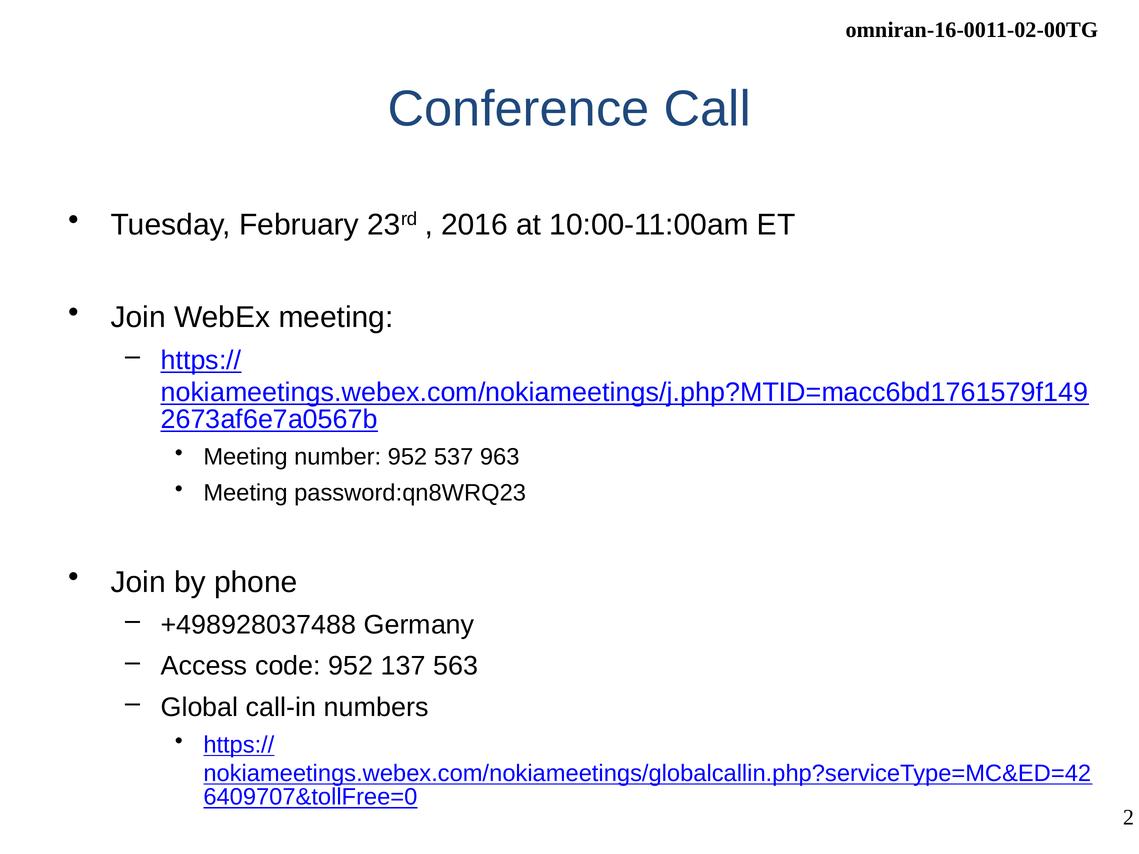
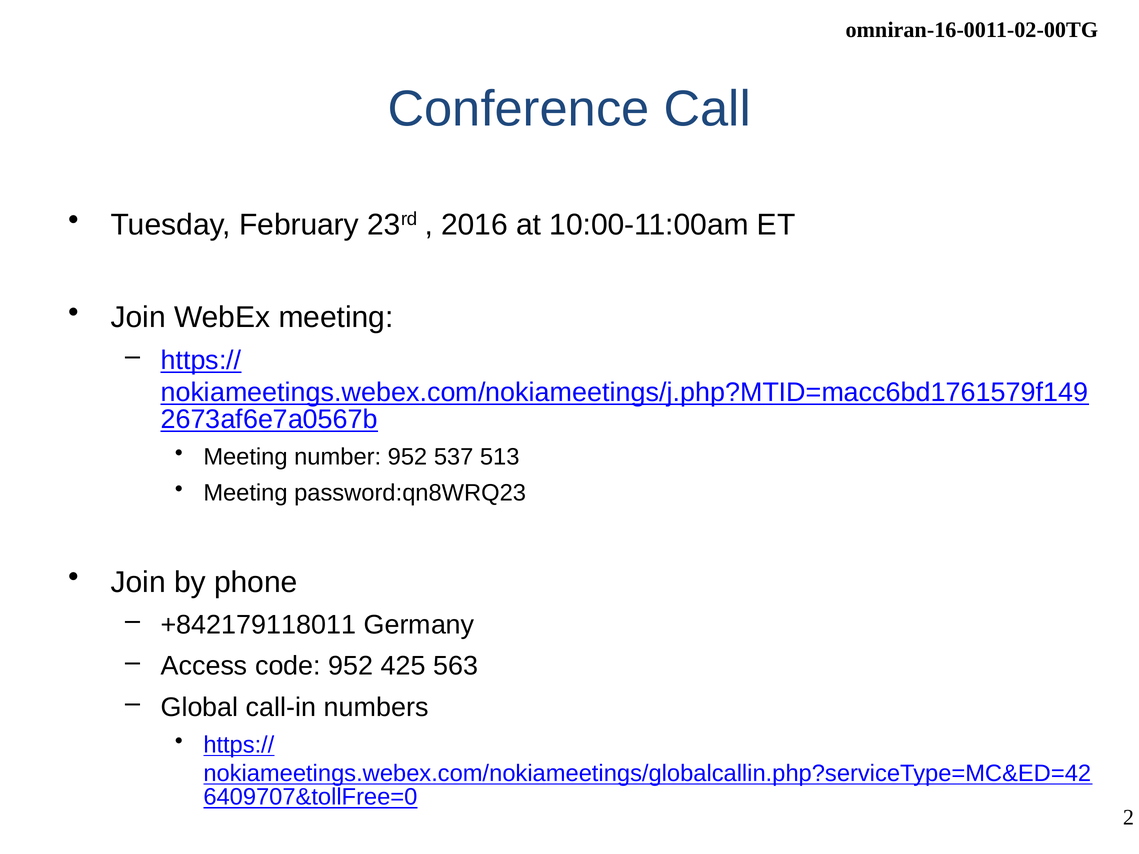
963: 963 -> 513 (500, 457)
+498928037488: +498928037488 -> +842179118011 (258, 625)
137: 137 -> 425 (403, 666)
